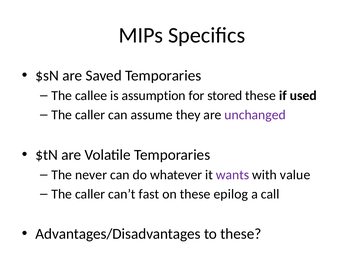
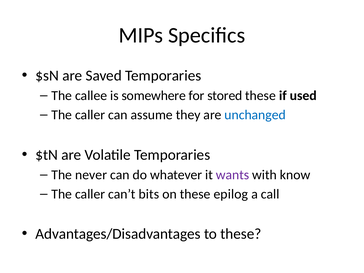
assumption: assumption -> somewhere (154, 96)
unchanged colour: purple -> blue (255, 115)
value: value -> know (295, 175)
fast: fast -> bits (149, 194)
